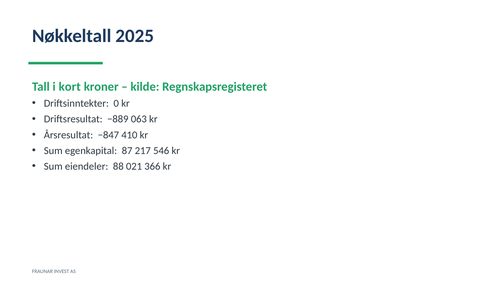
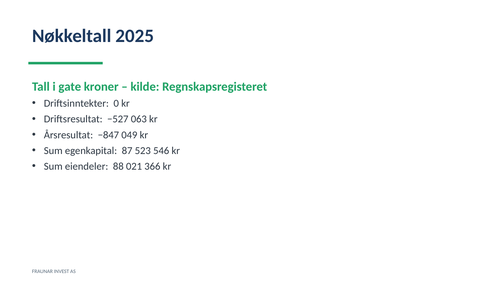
kort: kort -> gate (70, 87)
−889: −889 -> −527 (118, 119)
410: 410 -> 049 (129, 135)
217: 217 -> 523 (143, 151)
